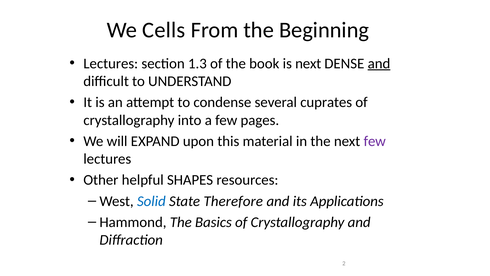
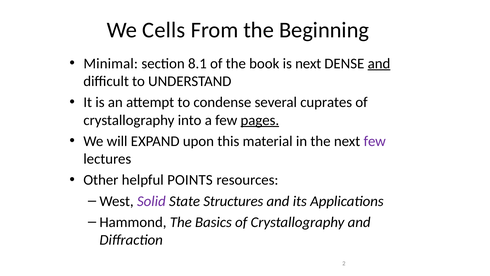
Lectures: Lectures -> Minimal (111, 63)
1.3: 1.3 -> 8.1 (197, 63)
pages underline: none -> present (260, 120)
SHAPES: SHAPES -> POINTS (190, 180)
Solid colour: blue -> purple (151, 201)
Therefore: Therefore -> Structures (233, 201)
